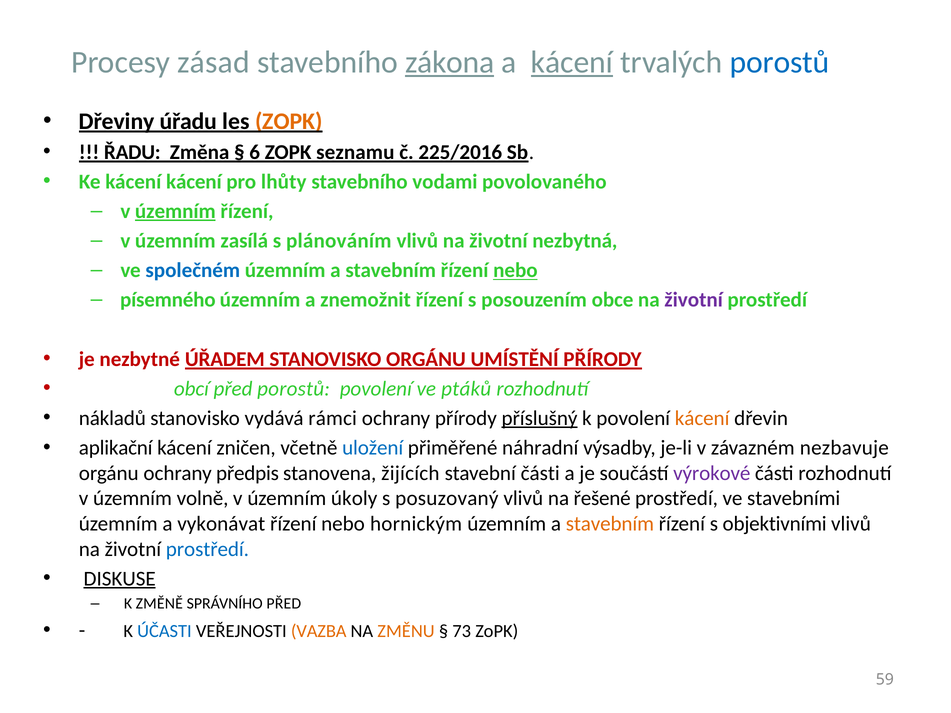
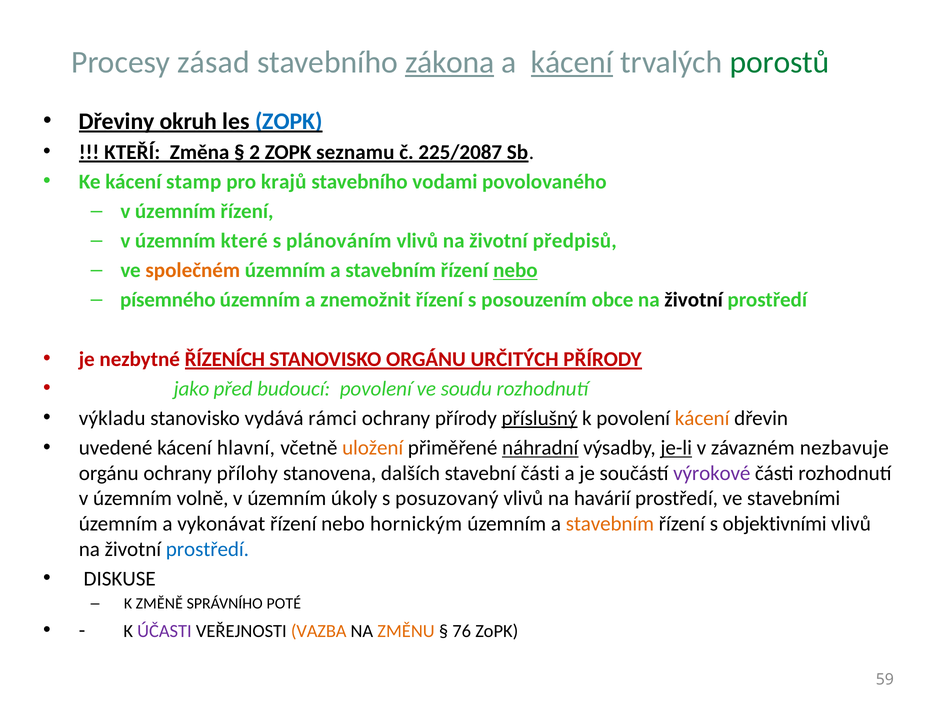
porostů colour: blue -> green (780, 62)
úřadu: úřadu -> okruh (188, 121)
ZOPK colour: orange -> blue (289, 121)
ŘADU: ŘADU -> KTEŘÍ (132, 152)
6: 6 -> 2 (255, 152)
225/2016: 225/2016 -> 225/2087 (460, 152)
kácení kácení: kácení -> stamp (194, 182)
lhůty: lhůty -> krajů (284, 182)
územním underline: present -> none (175, 211)
zasílá: zasílá -> které (244, 241)
nezbytná: nezbytná -> předpisů (575, 241)
společném colour: blue -> orange (193, 271)
životní colour: purple -> black (694, 300)
ÚŘADEM: ÚŘADEM -> ŘÍZENÍCH (225, 359)
UMÍSTĚNÍ: UMÍSTĚNÍ -> URČITÝCH (515, 359)
obcí: obcí -> jako (192, 389)
před porostů: porostů -> budoucí (294, 389)
ptáků: ptáků -> soudu (466, 389)
nákladů: nákladů -> výkladu (112, 418)
aplikační: aplikační -> uvedené (116, 448)
zničen: zničen -> hlavní (246, 448)
uložení colour: blue -> orange (373, 448)
náhradní underline: none -> present (540, 448)
je-li underline: none -> present (676, 448)
předpis: předpis -> přílohy (247, 473)
žijících: žijících -> dalších (410, 473)
řešené: řešené -> havárií (602, 499)
DISKUSE underline: present -> none (120, 579)
SPRÁVNÍHO PŘED: PŘED -> POTÉ (284, 604)
ÚČASTI colour: blue -> purple (164, 632)
73: 73 -> 76 (462, 632)
